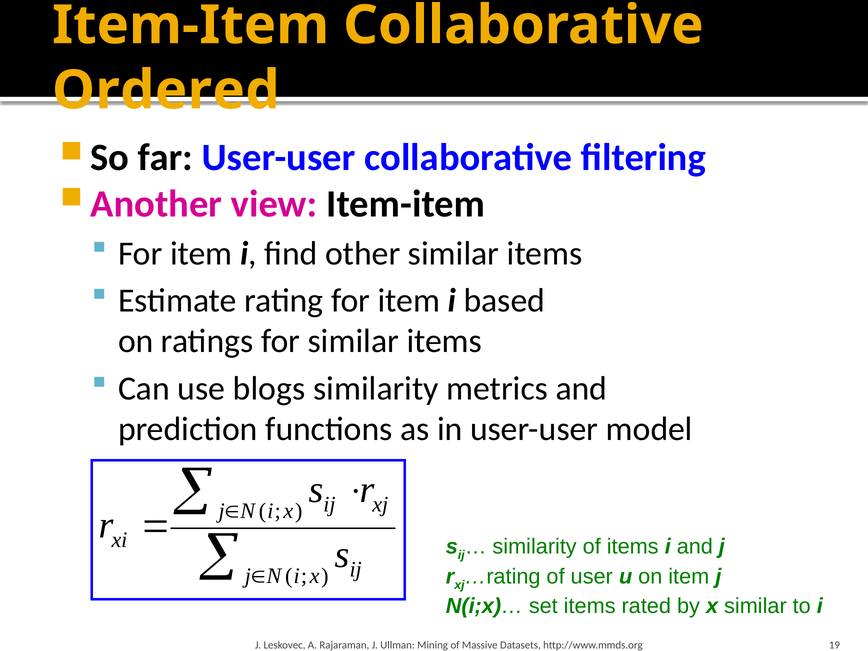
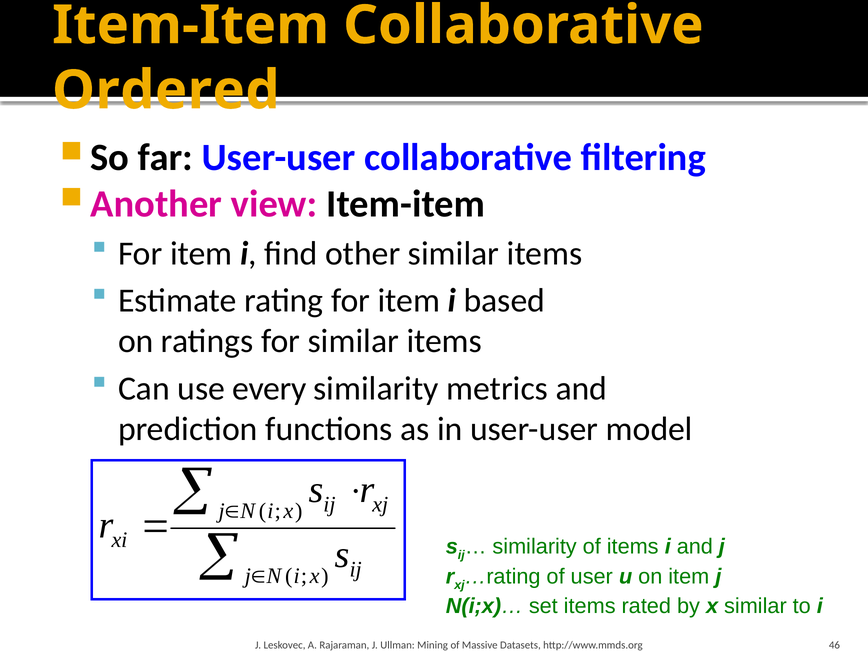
blogs: blogs -> every (269, 388)
19: 19 -> 46 (834, 645)
